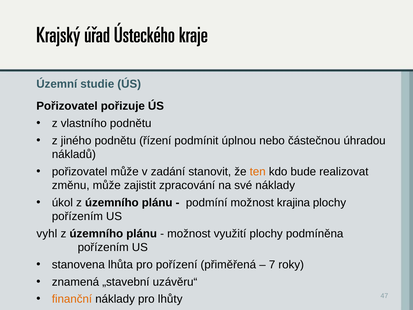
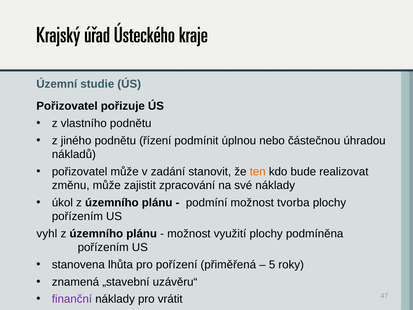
krajina: krajina -> tvorba (293, 203)
7: 7 -> 5 (272, 264)
finanční colour: orange -> purple (72, 299)
lhůty: lhůty -> vrátit (170, 299)
